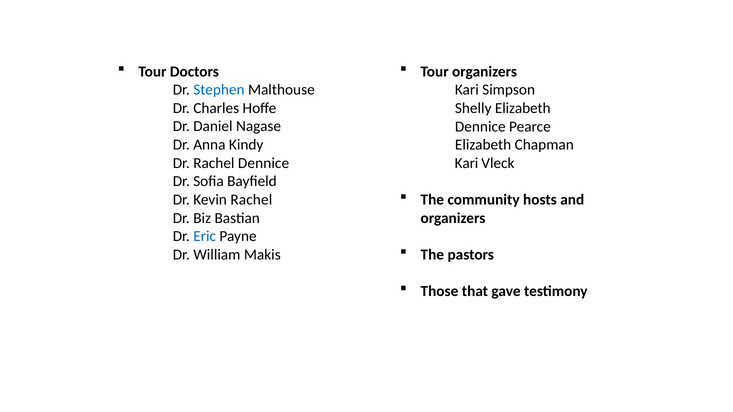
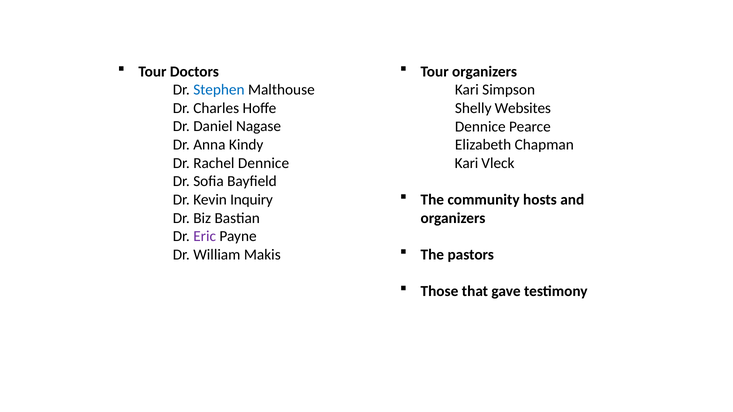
Shelly Elizabeth: Elizabeth -> Websites (523, 108)
Kevin Rachel: Rachel -> Inquiry (251, 200)
Eric colour: blue -> purple (205, 237)
